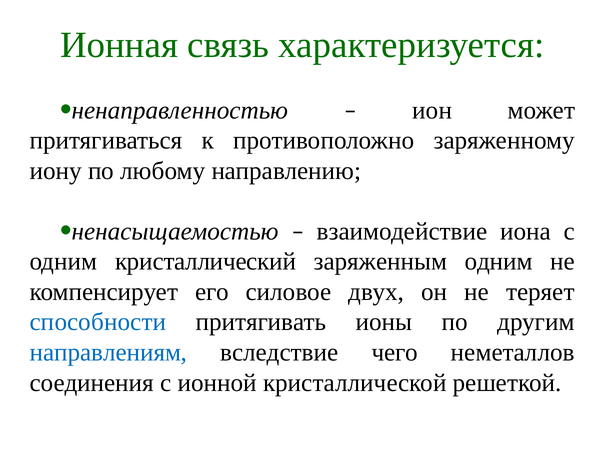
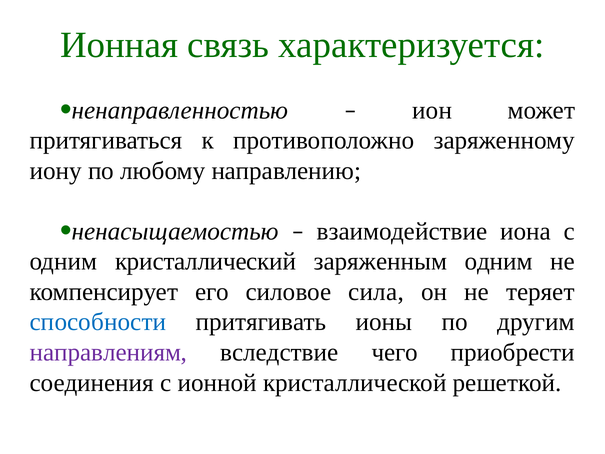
двух: двух -> сила (376, 292)
направлениям colour: blue -> purple (108, 352)
неметаллов: неметаллов -> приобрести (513, 352)
